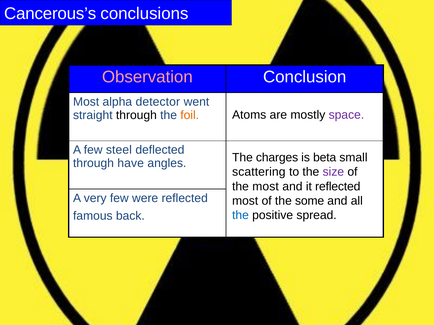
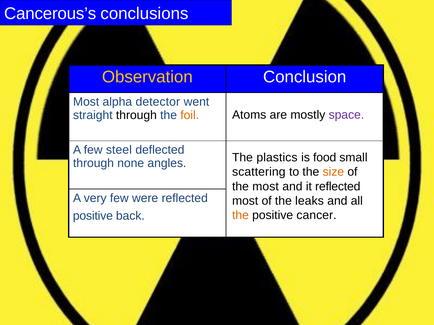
Observation colour: pink -> yellow (147, 77)
charges: charges -> plastics (277, 158)
beta: beta -> food (325, 158)
have: have -> none (131, 164)
size colour: purple -> orange (333, 172)
some: some -> leaks (309, 201)
the colour: blue -> orange (240, 216)
spread: spread -> cancer (317, 216)
famous: famous -> positive (93, 216)
